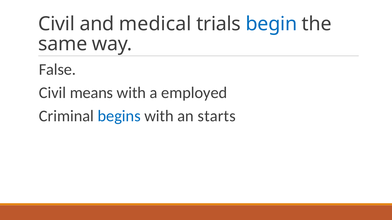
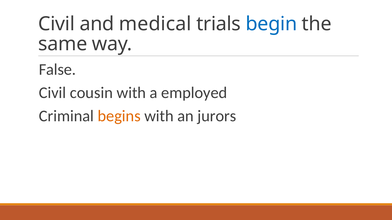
means: means -> cousin (91, 93)
begins colour: blue -> orange (119, 116)
starts: starts -> jurors (217, 116)
